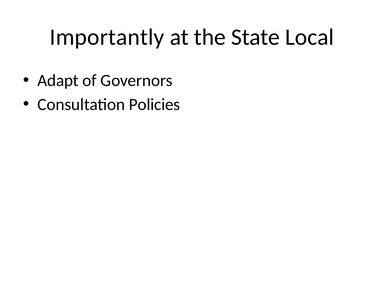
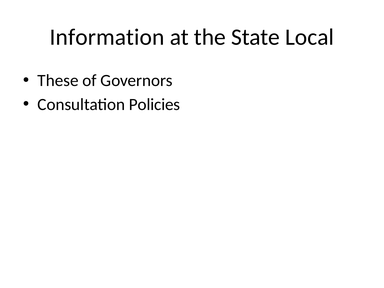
Importantly: Importantly -> Information (107, 37)
Adapt: Adapt -> These (58, 81)
